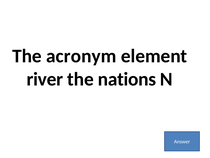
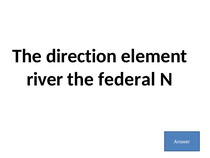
acronym: acronym -> direction (81, 56)
nations: nations -> federal (127, 79)
